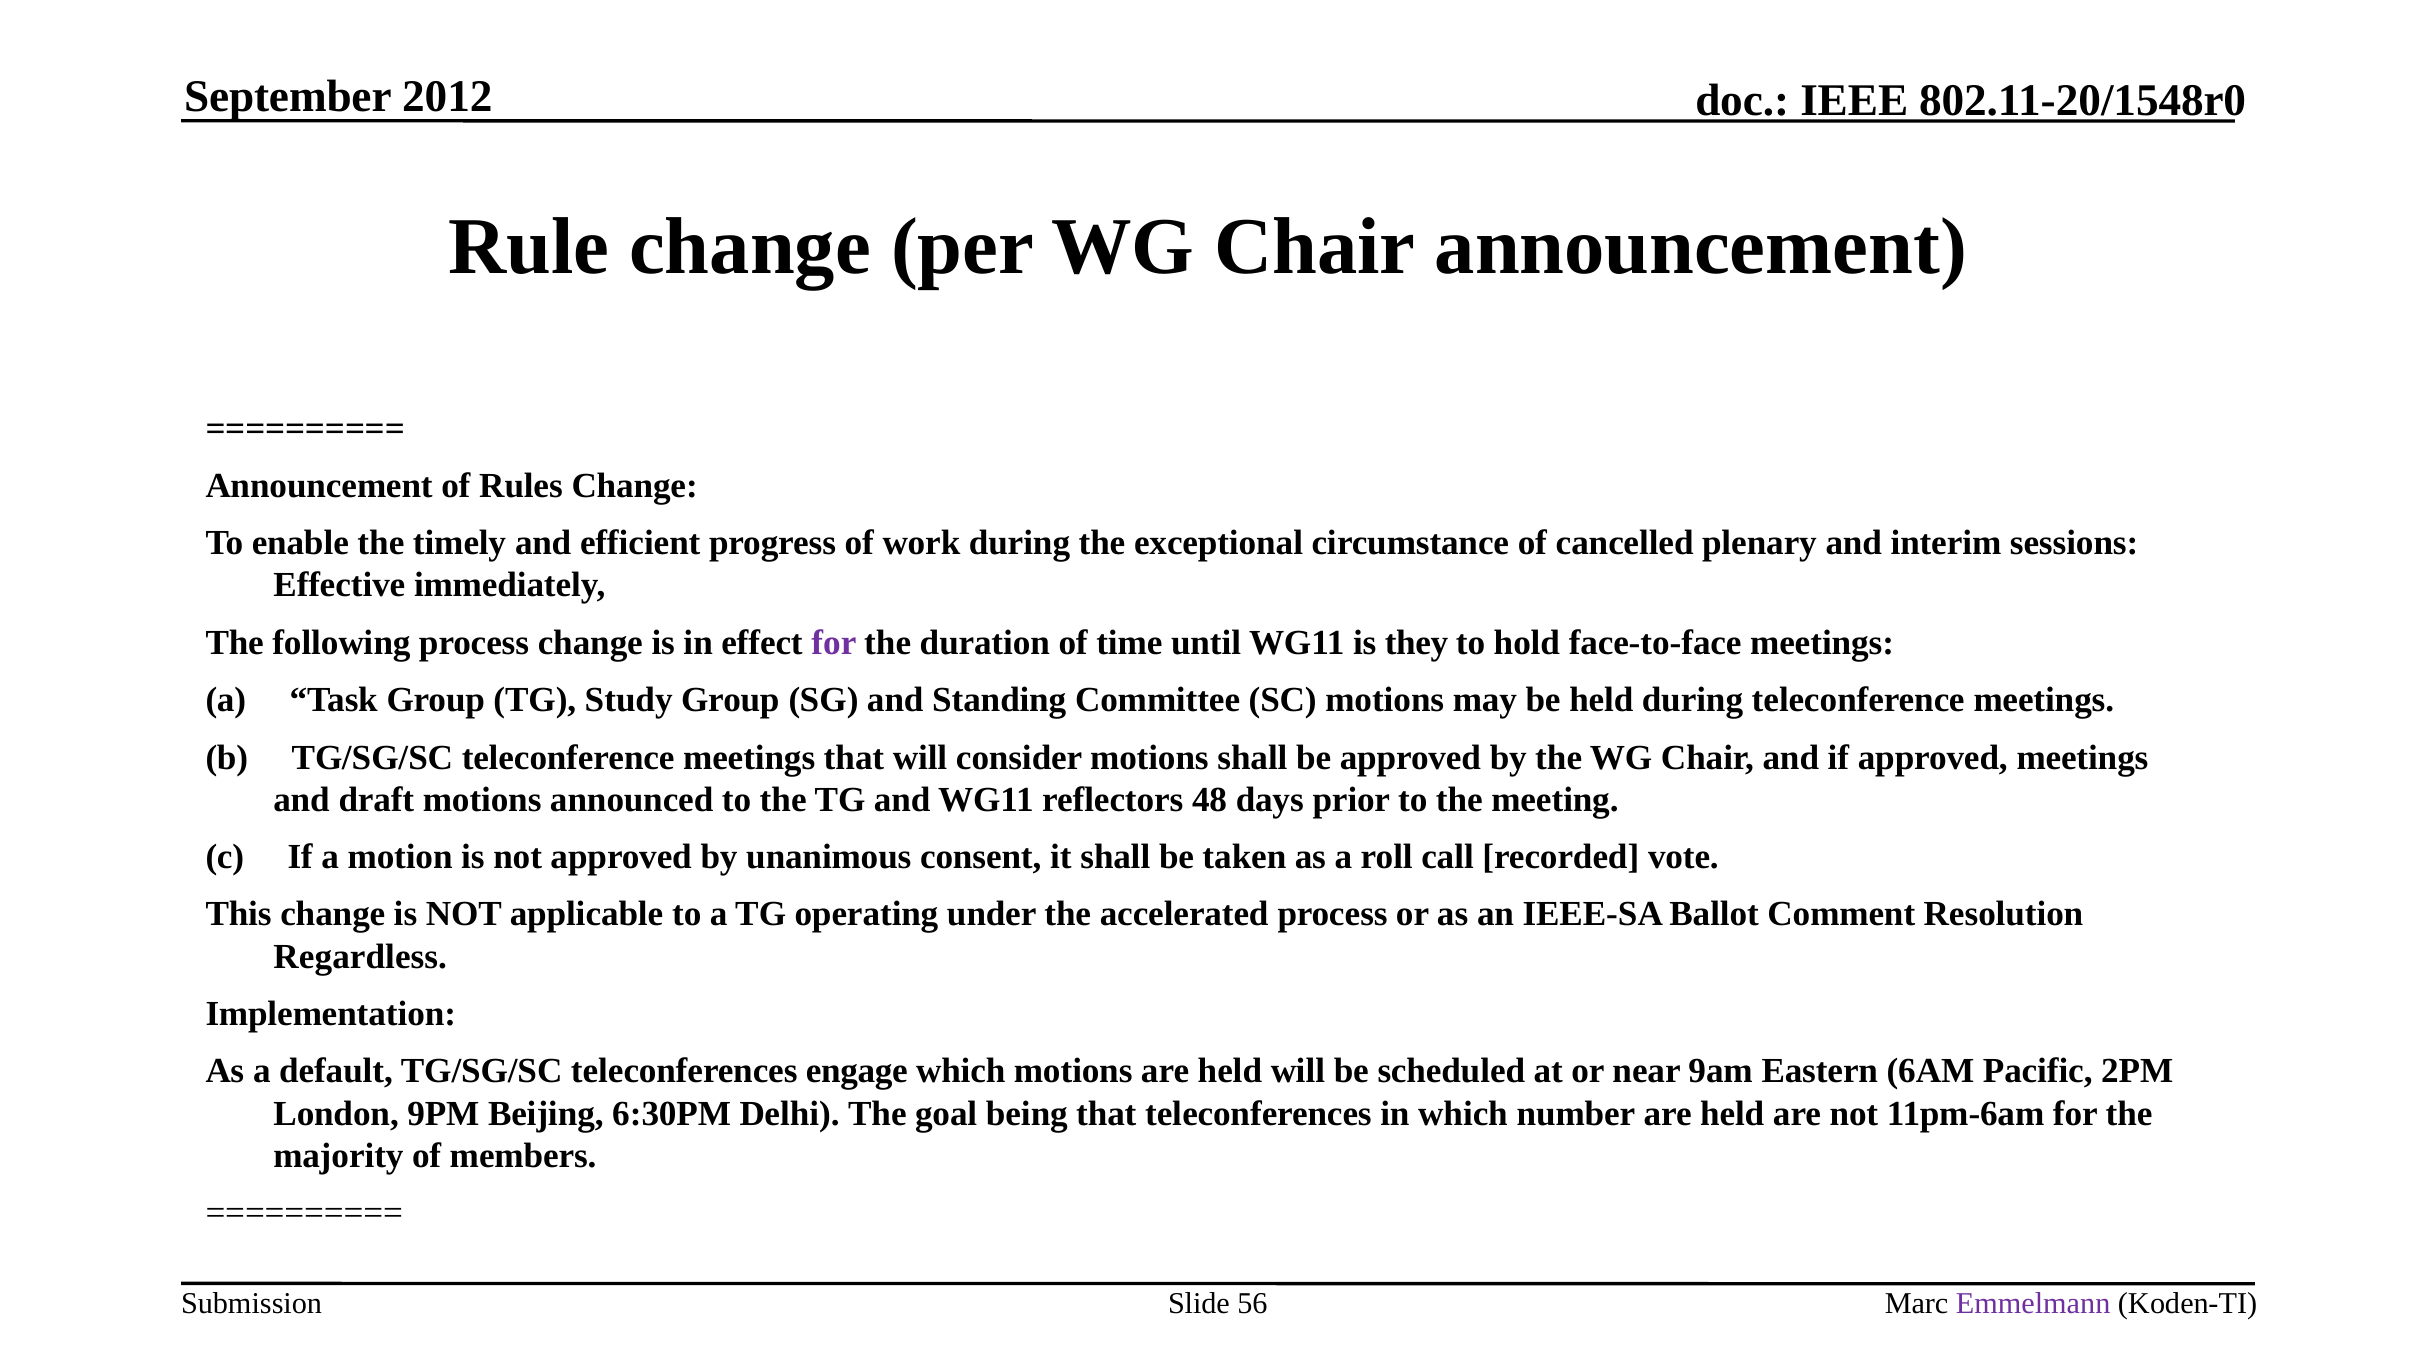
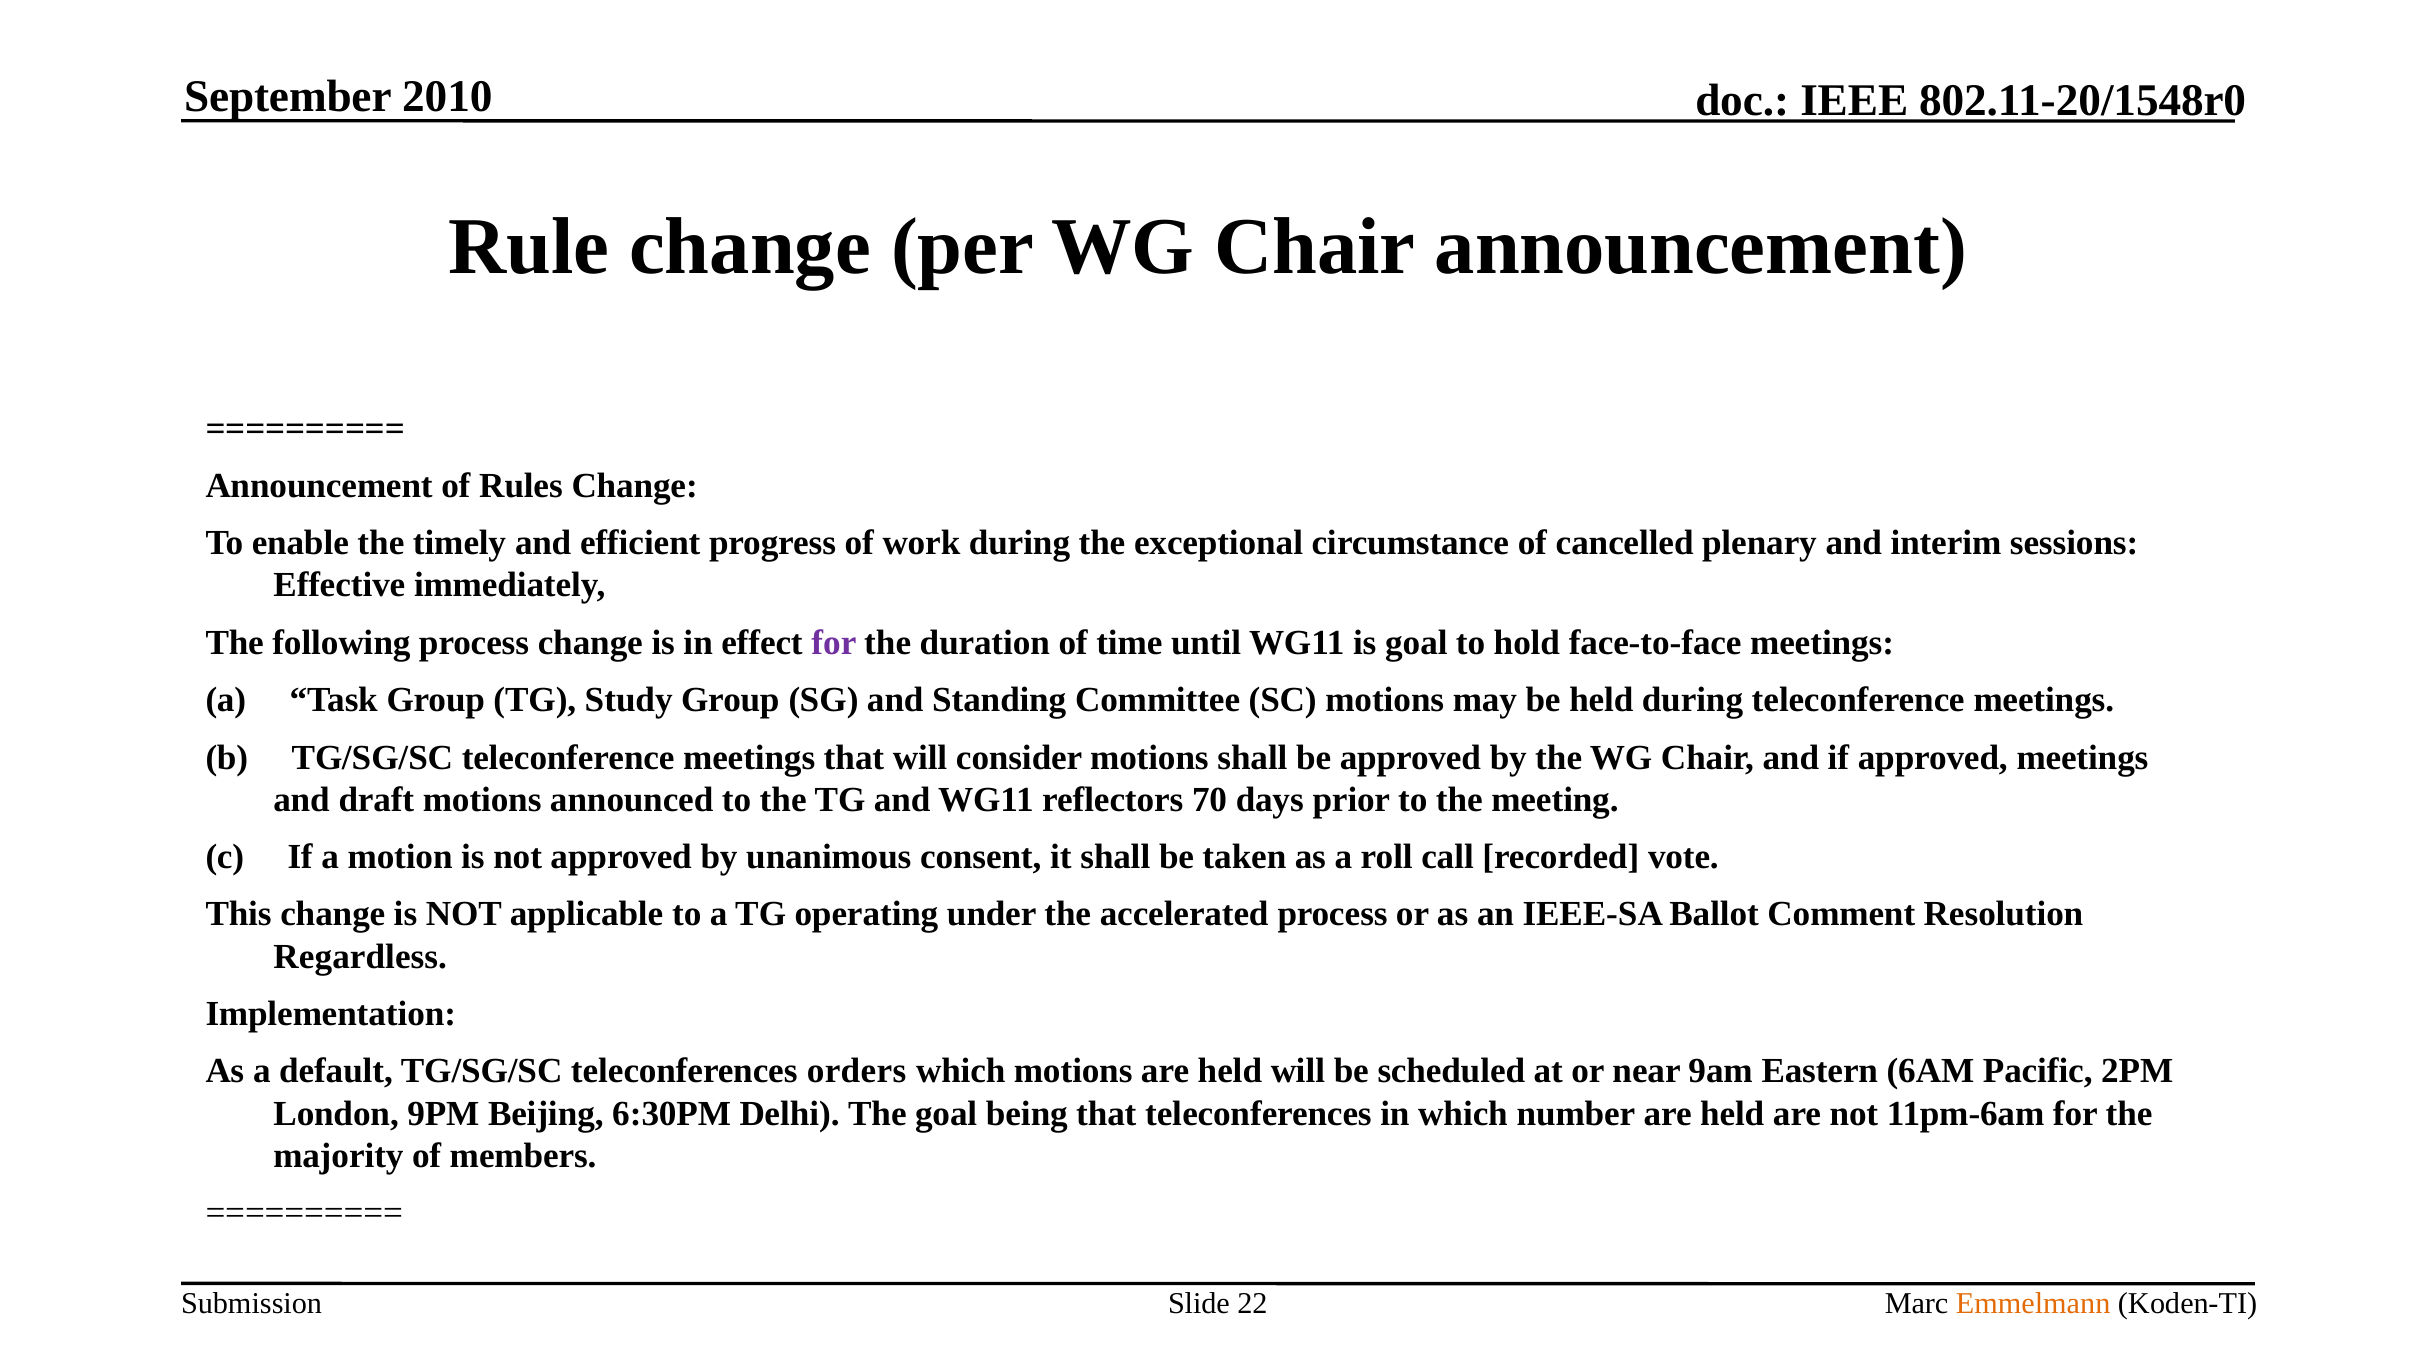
2012: 2012 -> 2010 (447, 96)
is they: they -> goal (1416, 643)
48: 48 -> 70 (1210, 800)
engage: engage -> orders (857, 1071)
56: 56 -> 22 (1252, 1303)
Emmelmann colour: purple -> orange (2033, 1303)
